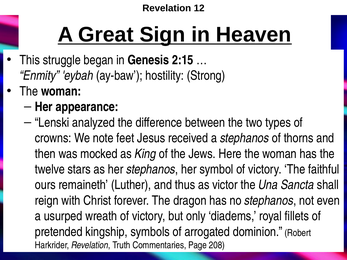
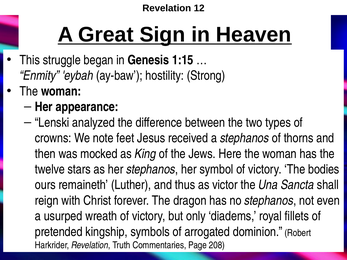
2:15: 2:15 -> 1:15 (183, 60)
faithful: faithful -> bodies (324, 169)
